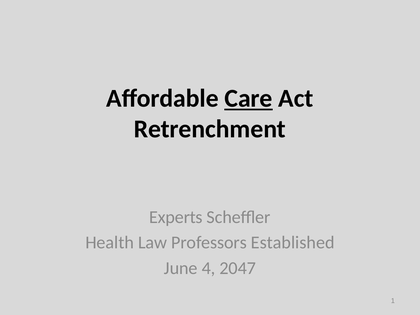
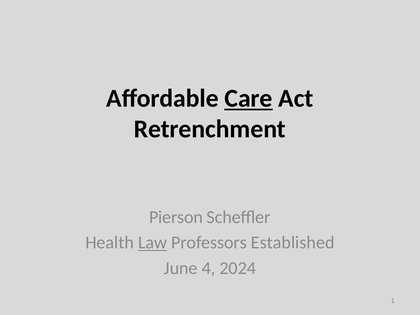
Experts: Experts -> Pierson (176, 217)
Law underline: none -> present (153, 243)
2047: 2047 -> 2024 (238, 268)
